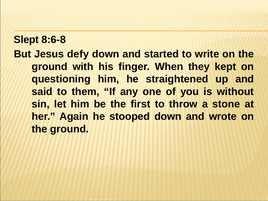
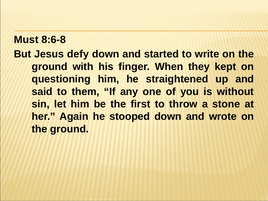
Slept: Slept -> Must (26, 40)
